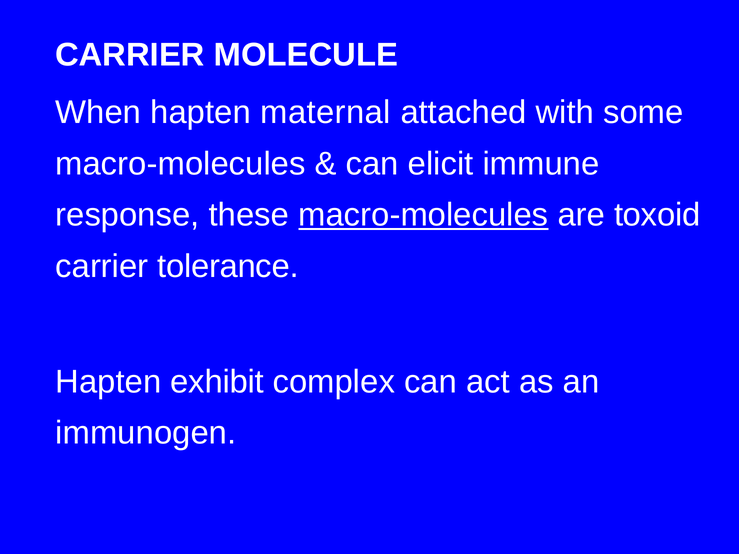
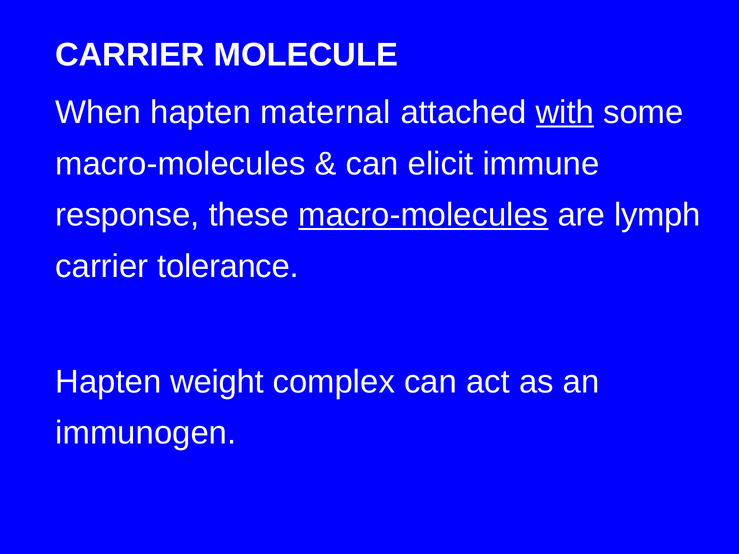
with underline: none -> present (565, 113)
toxoid: toxoid -> lymph (657, 215)
exhibit: exhibit -> weight (217, 382)
